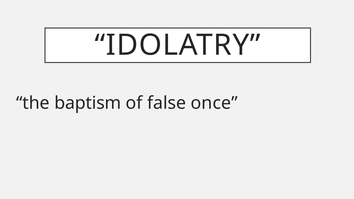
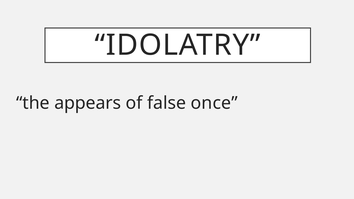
baptism: baptism -> appears (88, 103)
